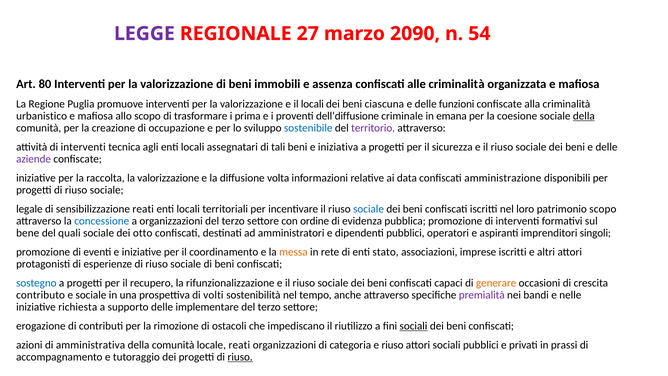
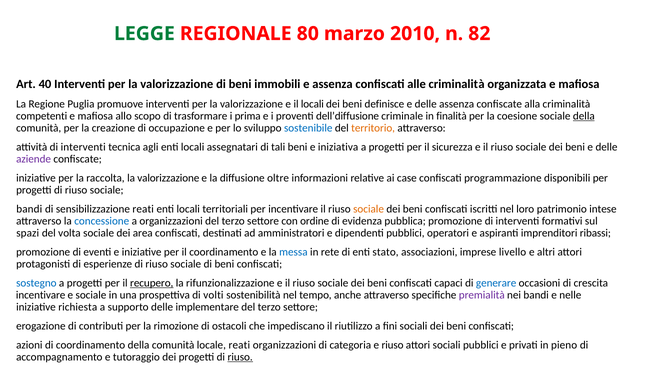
LEGGE colour: purple -> green (144, 34)
27: 27 -> 80 (308, 34)
2090: 2090 -> 2010 (415, 34)
54: 54 -> 82 (479, 34)
80: 80 -> 40 (45, 84)
ciascuna: ciascuna -> definisce (384, 104)
delle funzioni: funzioni -> assenza (457, 104)
urbanistico: urbanistico -> competenti (42, 116)
emana: emana -> finalità (452, 116)
territorio colour: purple -> orange (373, 128)
volta: volta -> oltre (278, 178)
data: data -> case (407, 178)
amministrazione: amministrazione -> programmazione (503, 178)
legale: legale -> bandi (29, 209)
sociale colour: blue -> orange (369, 209)
patrimonio scopo: scopo -> intese (603, 209)
bene: bene -> spazi (28, 233)
quali: quali -> volta (69, 233)
otto: otto -> area (143, 233)
singoli: singoli -> ribassi (595, 233)
messa colour: orange -> blue (293, 252)
imprese iscritti: iscritti -> livello (513, 252)
recupero underline: none -> present (152, 283)
generare colour: orange -> blue (496, 283)
contributo: contributo -> incentivare (41, 295)
sociali underline: present -> none (414, 326)
di amministrativa: amministrativa -> coordinamento (91, 345)
prassi: prassi -> pieno (564, 345)
